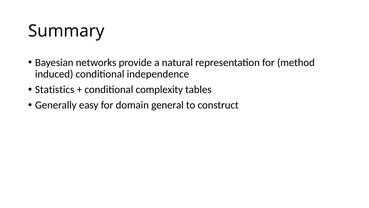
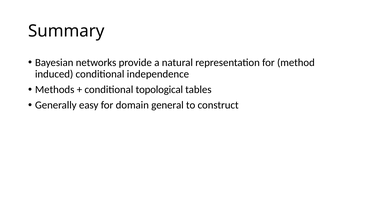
Statistics: Statistics -> Methods (55, 89)
complexity: complexity -> topological (159, 89)
